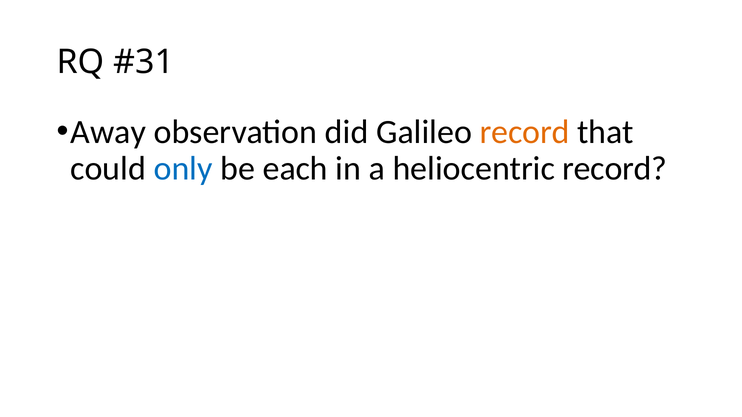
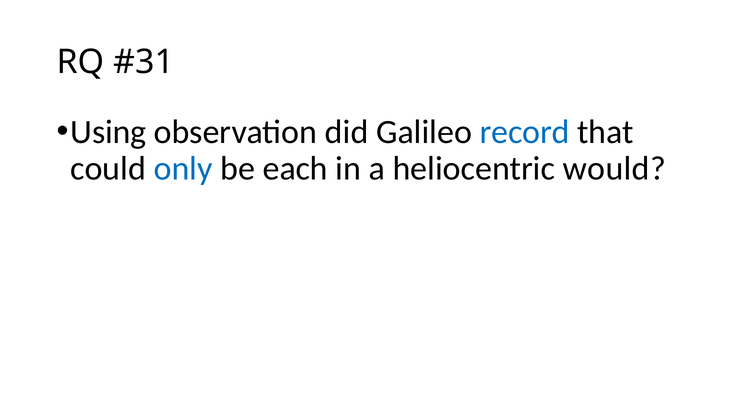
Away: Away -> Using (108, 132)
record colour: orange -> blue (525, 132)
heliocentric record: record -> would (614, 169)
